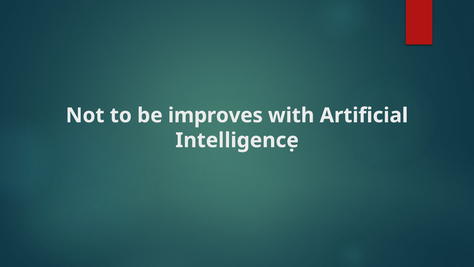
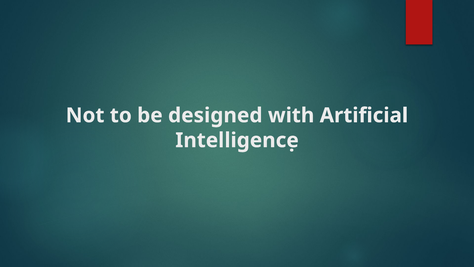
improves: improves -> designed (215, 115)
